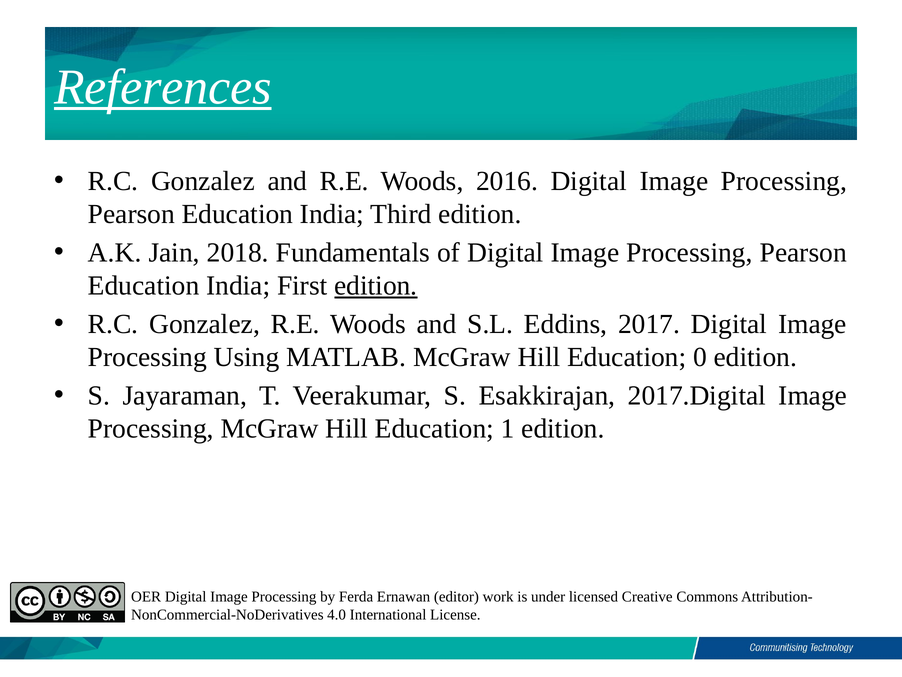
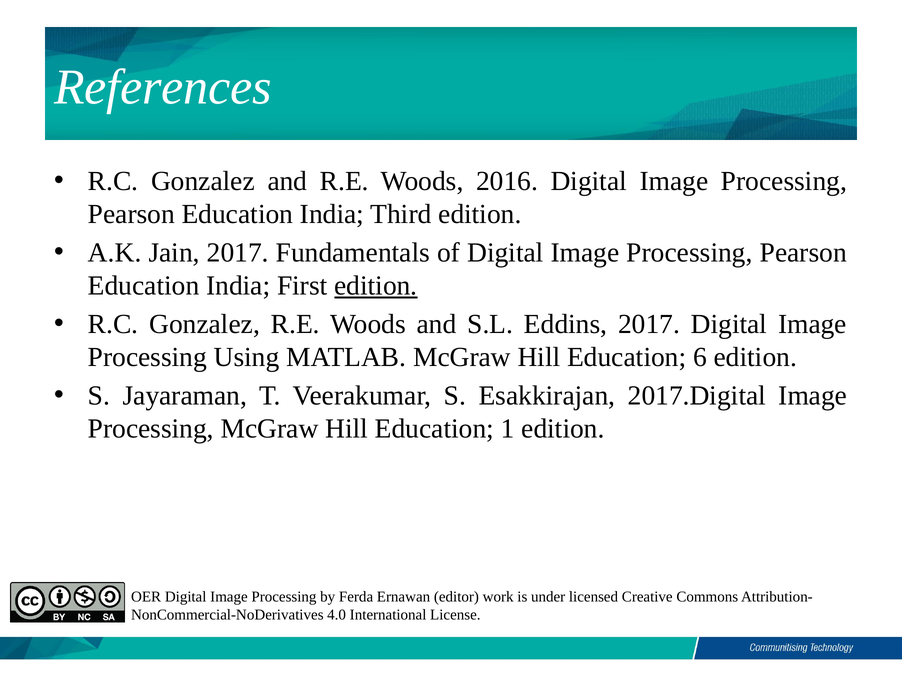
References underline: present -> none (163, 87)
Jain 2018: 2018 -> 2017 (238, 252)
0: 0 -> 6 (700, 357)
